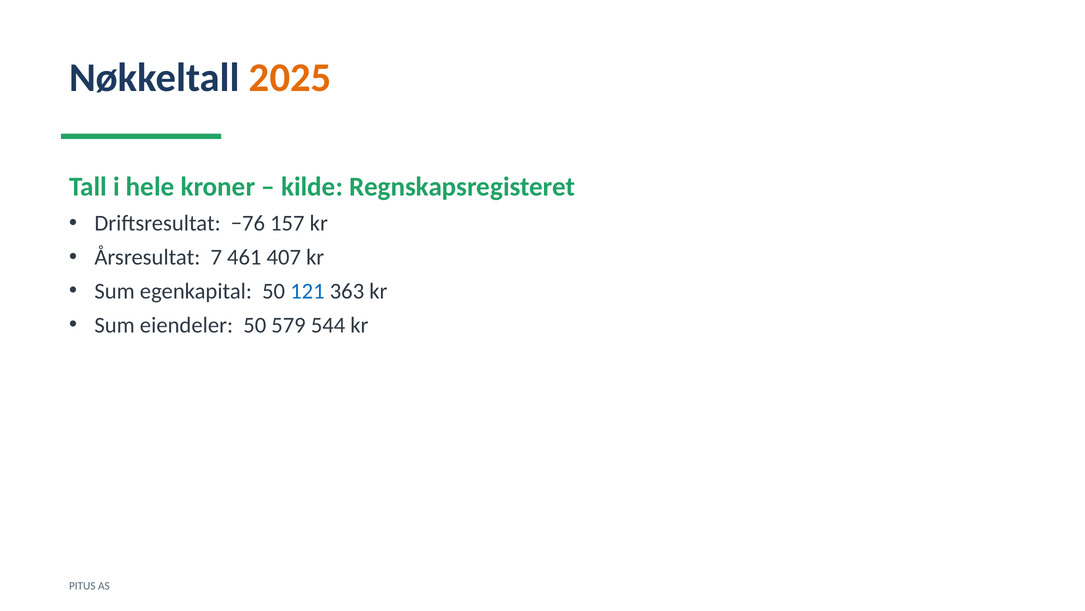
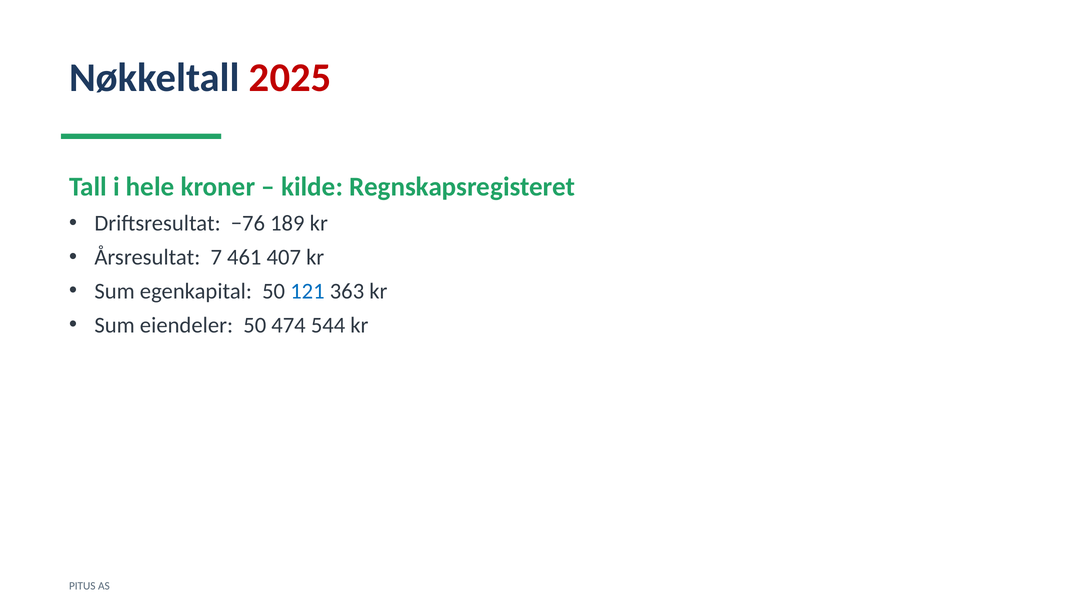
2025 colour: orange -> red (290, 77)
157: 157 -> 189 (287, 223)
579: 579 -> 474 (289, 325)
